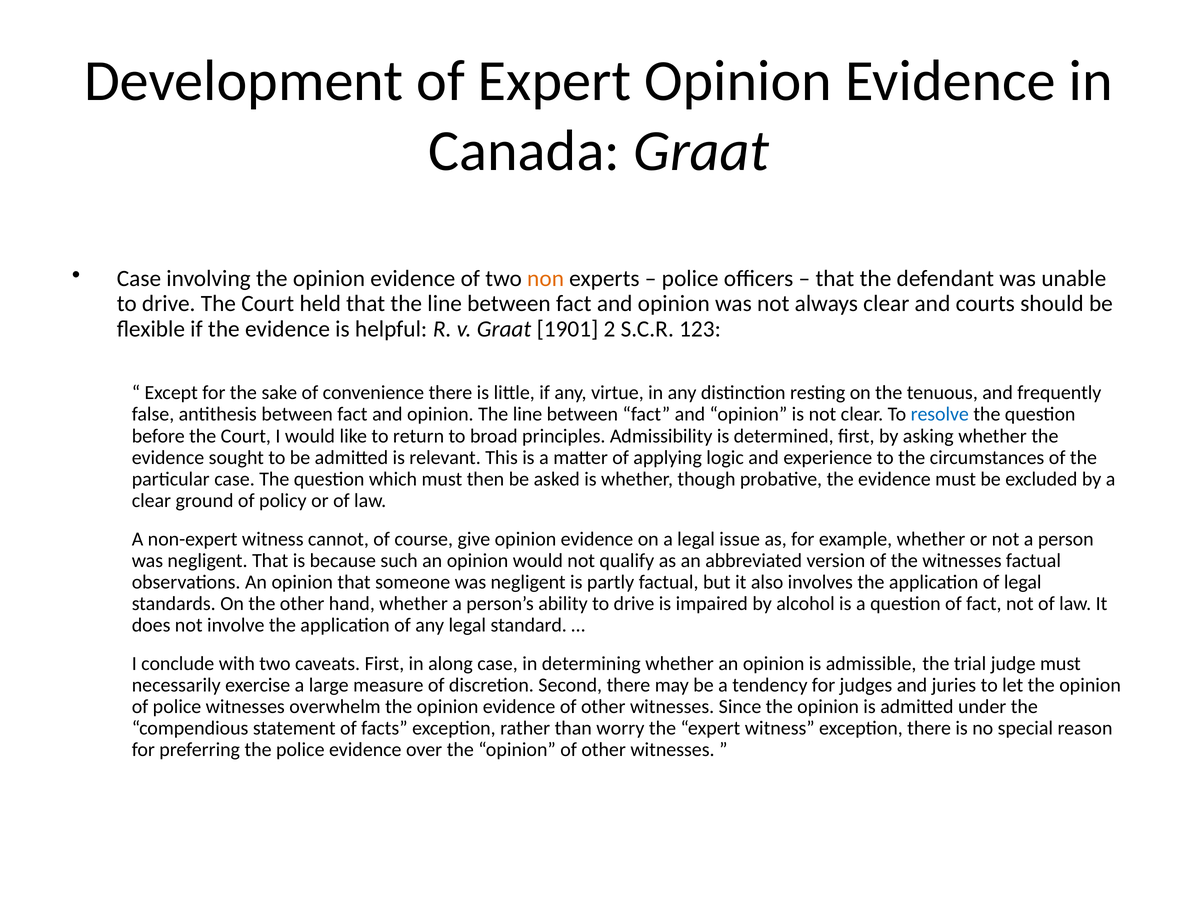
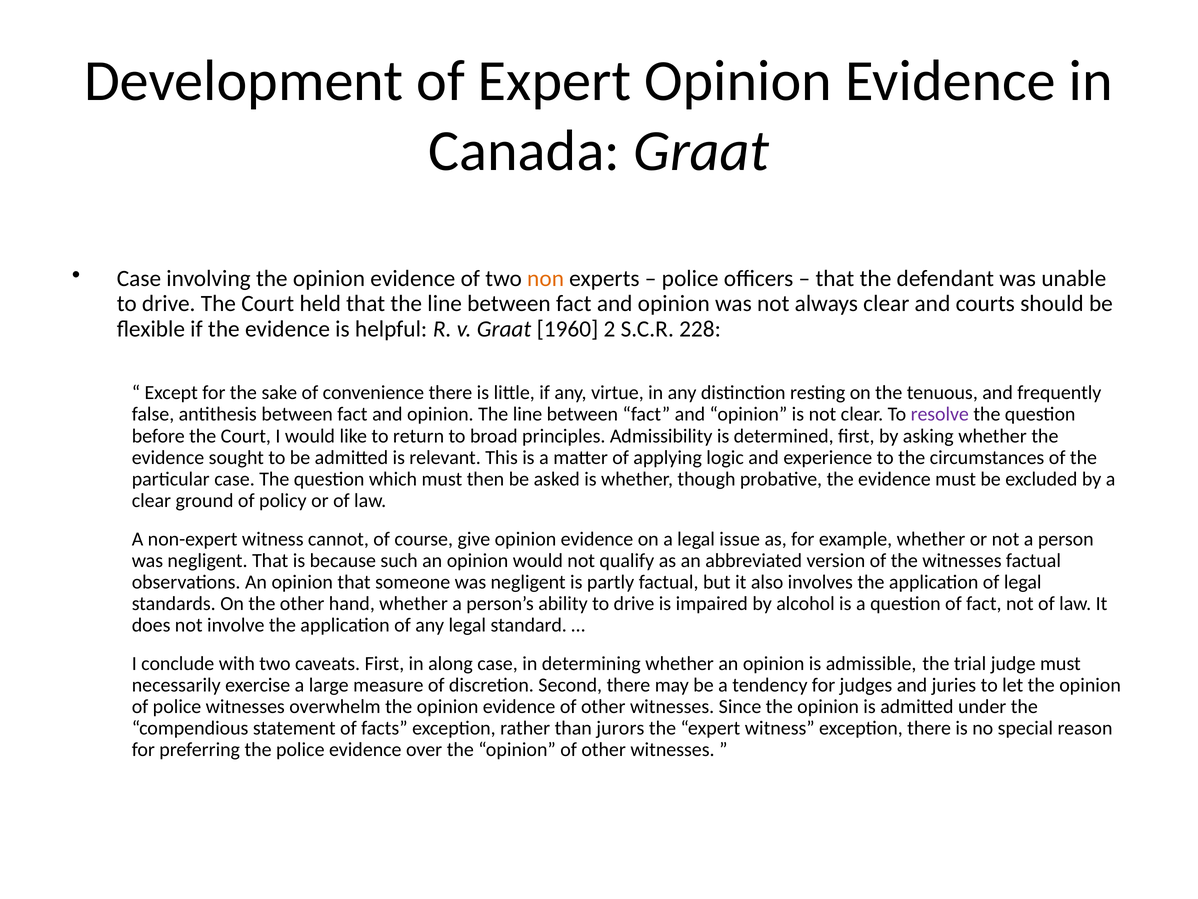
1901: 1901 -> 1960 (567, 329)
123: 123 -> 228 (700, 329)
resolve colour: blue -> purple (940, 414)
worry: worry -> jurors (620, 728)
